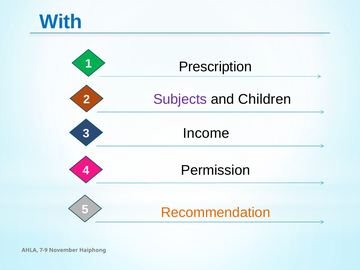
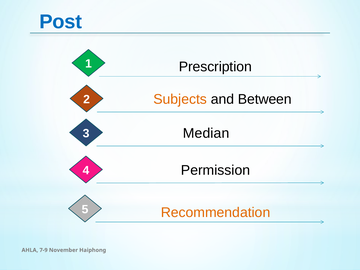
With: With -> Post (61, 22)
Subjects colour: purple -> orange (180, 99)
Children: Children -> Between (265, 99)
Income: Income -> Median (206, 133)
